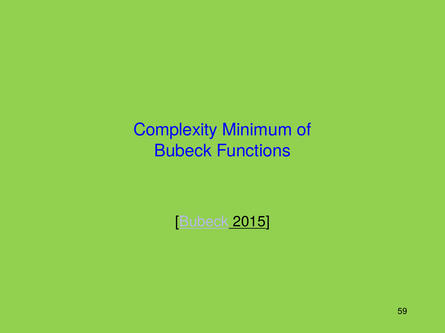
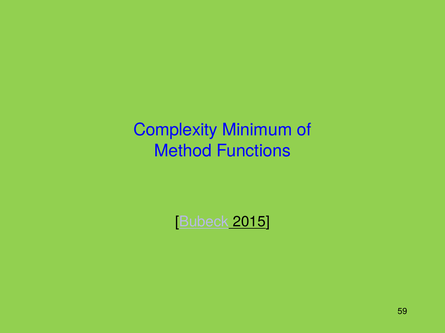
Bubeck: Bubeck -> Method (183, 151)
